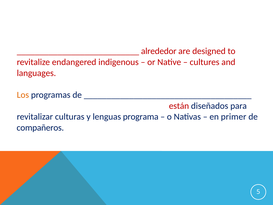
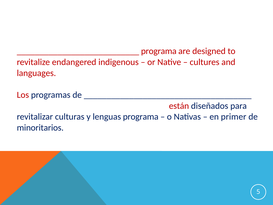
alrededor: alrededor -> programa (159, 51)
Los colour: orange -> red (23, 95)
compañeros: compañeros -> minoritarios (40, 128)
